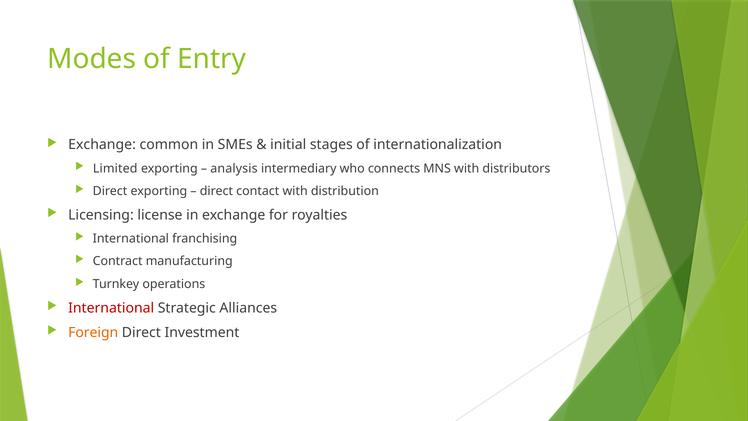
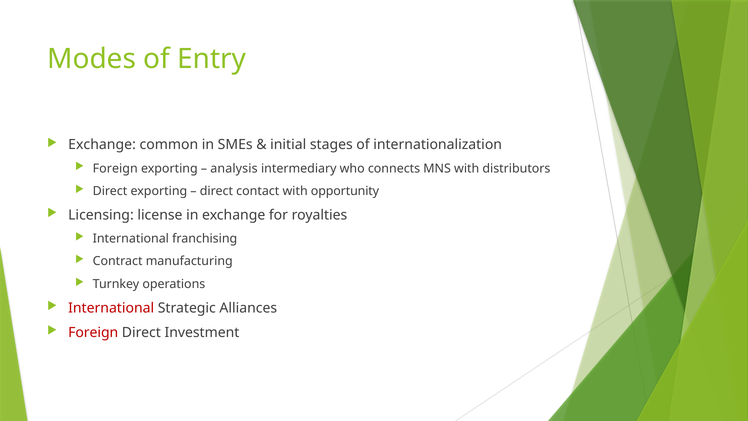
Limited: Limited -> Foreign (115, 168)
distribution: distribution -> opportunity (345, 191)
Foreign colour: orange -> red (93, 332)
